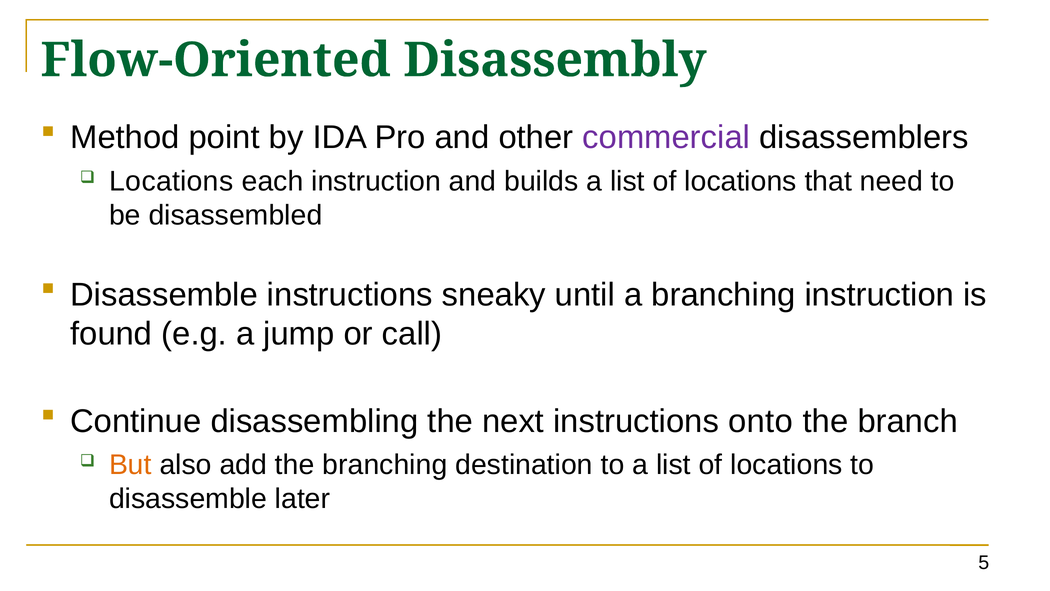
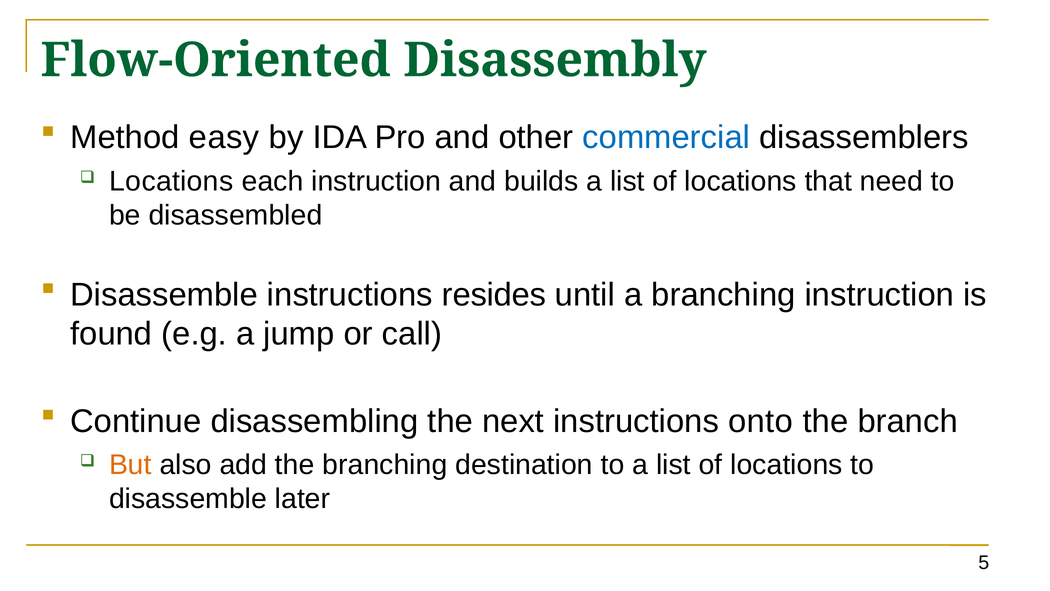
point: point -> easy (224, 138)
commercial colour: purple -> blue (666, 138)
sneaky: sneaky -> resides (494, 295)
